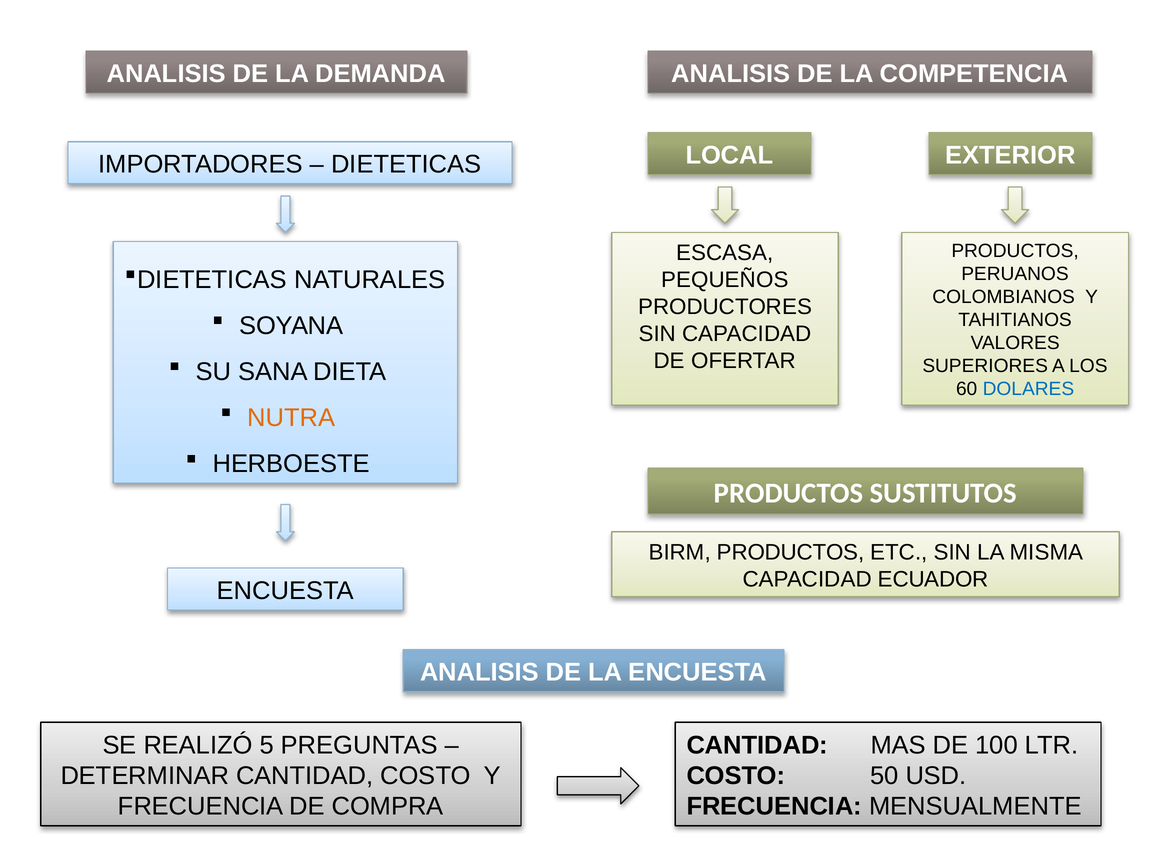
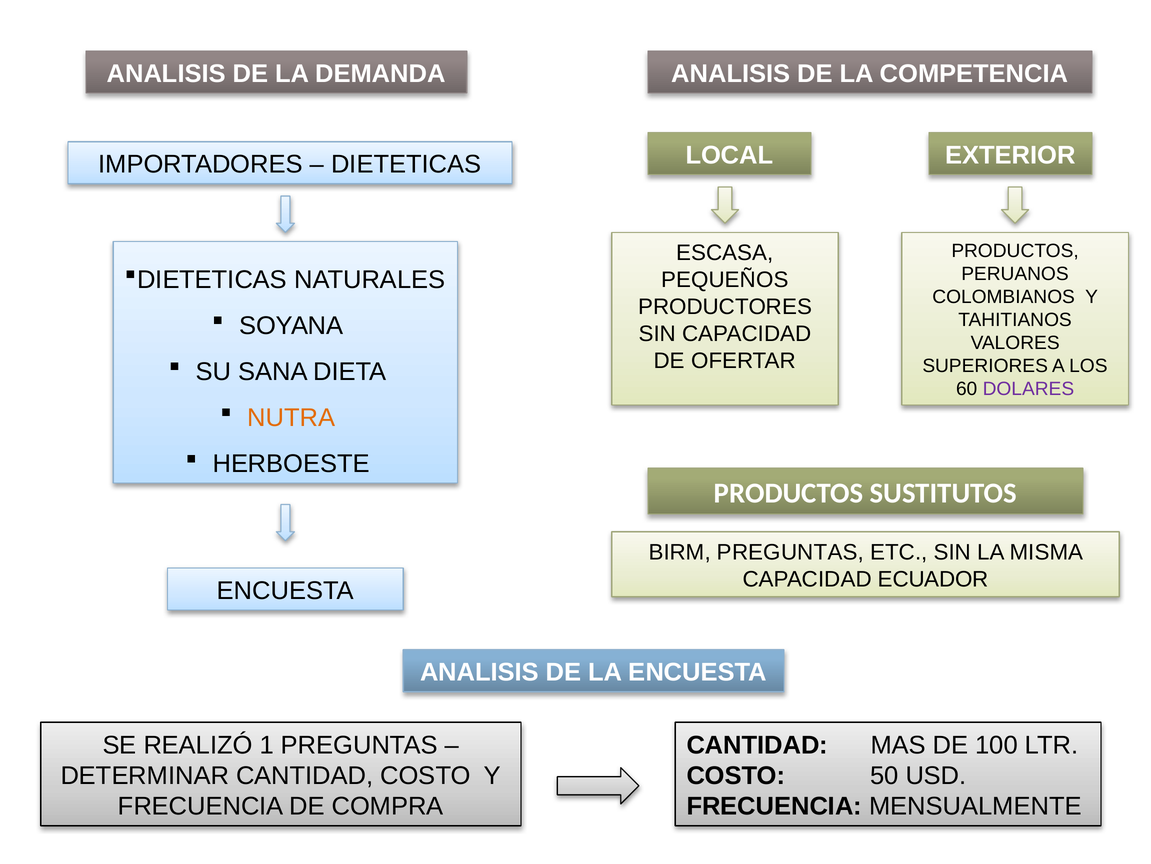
DOLARES colour: blue -> purple (1028, 389)
BIRM PRODUCTOS: PRODUCTOS -> PREGUNTAS (790, 552)
5: 5 -> 1 (267, 744)
